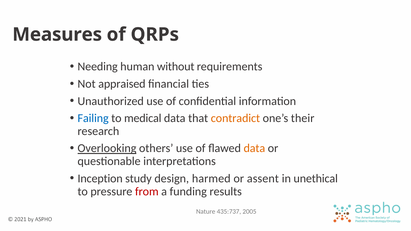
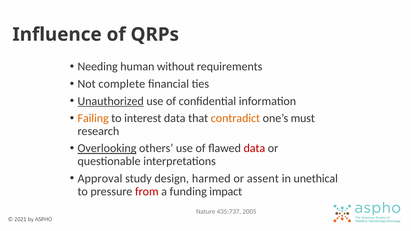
Measures: Measures -> Influence (57, 35)
appraised: appraised -> complete (122, 84)
Unauthorized underline: none -> present (111, 101)
Failing colour: blue -> orange (93, 118)
medical: medical -> interest (143, 118)
their: their -> must (303, 118)
data colour: orange -> red (254, 148)
Inception: Inception -> Approval (100, 179)
results: results -> impact (226, 192)
